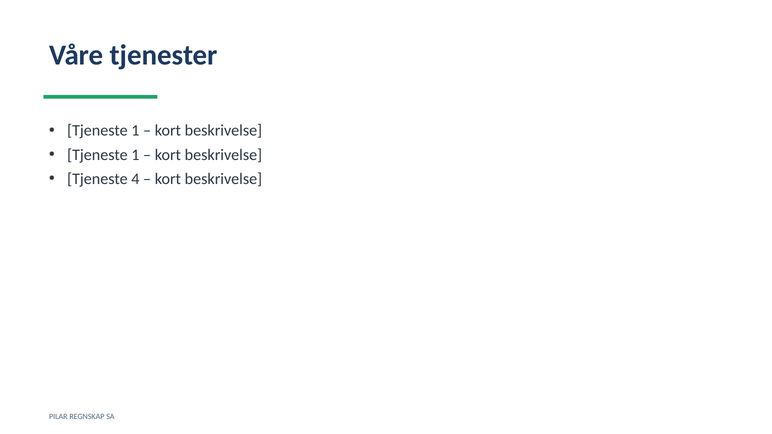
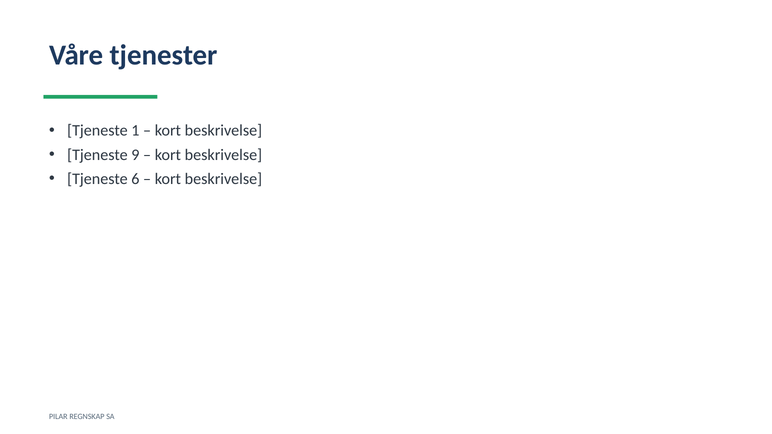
1: 1 -> 9 (135, 155)
4: 4 -> 6 (135, 179)
